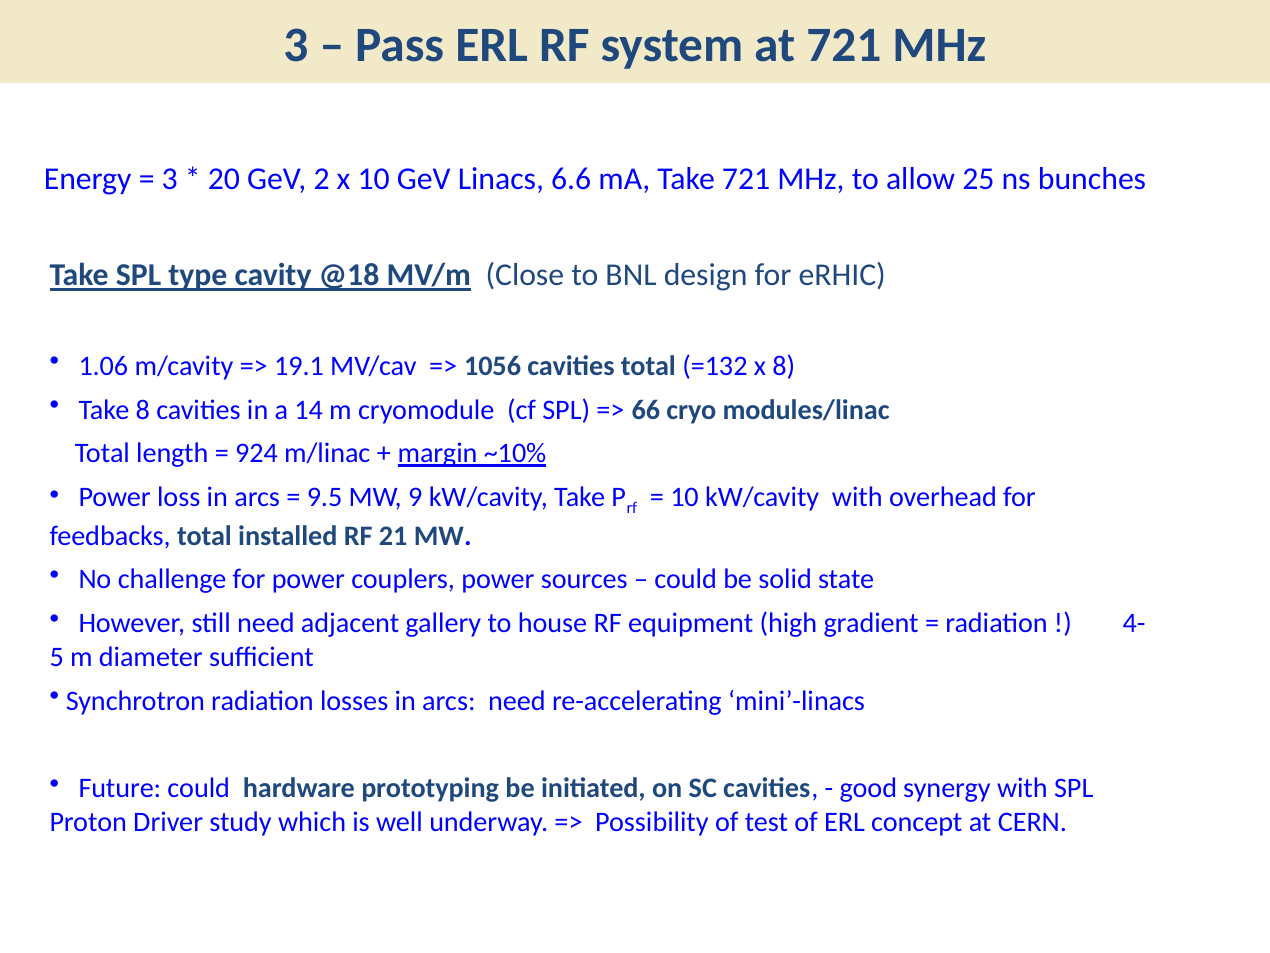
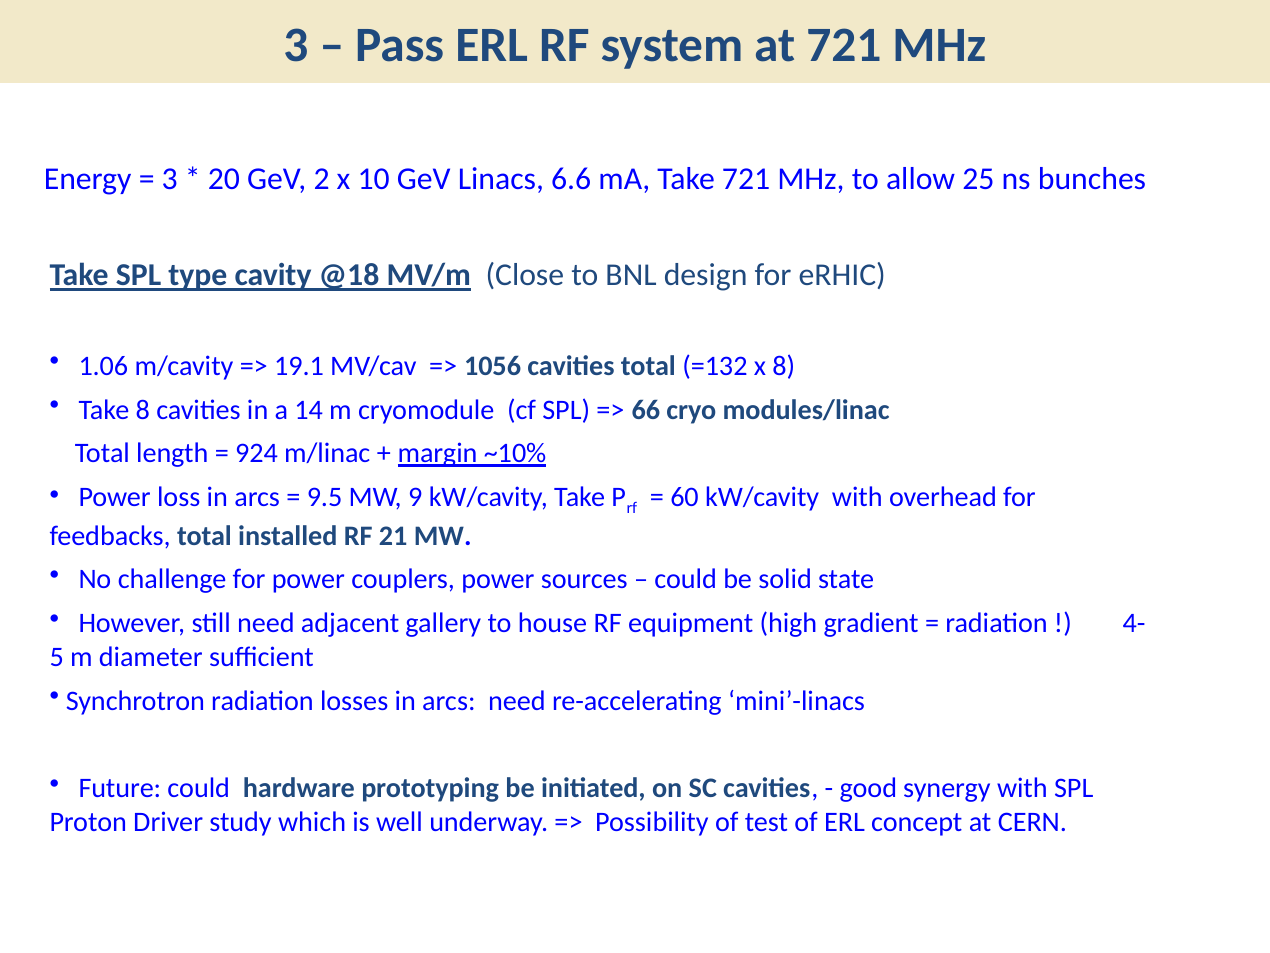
10: 10 -> 60 (685, 497)
